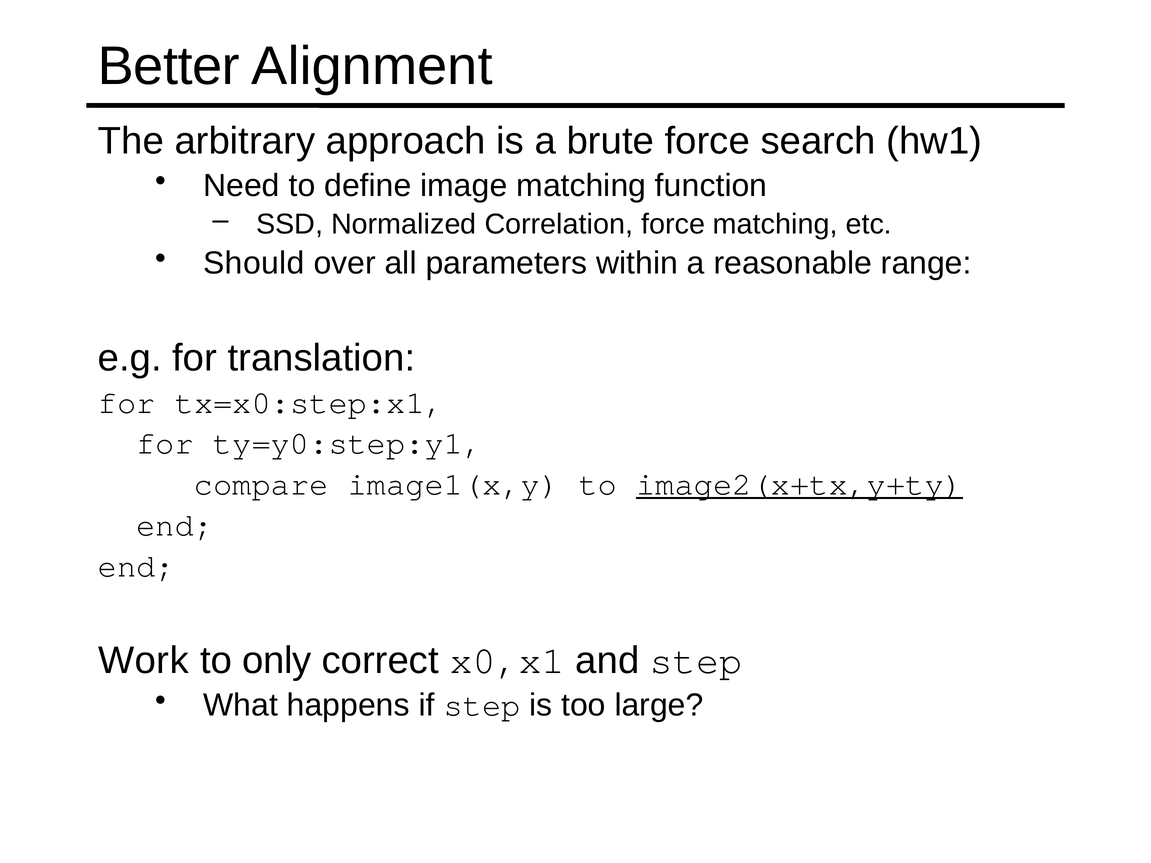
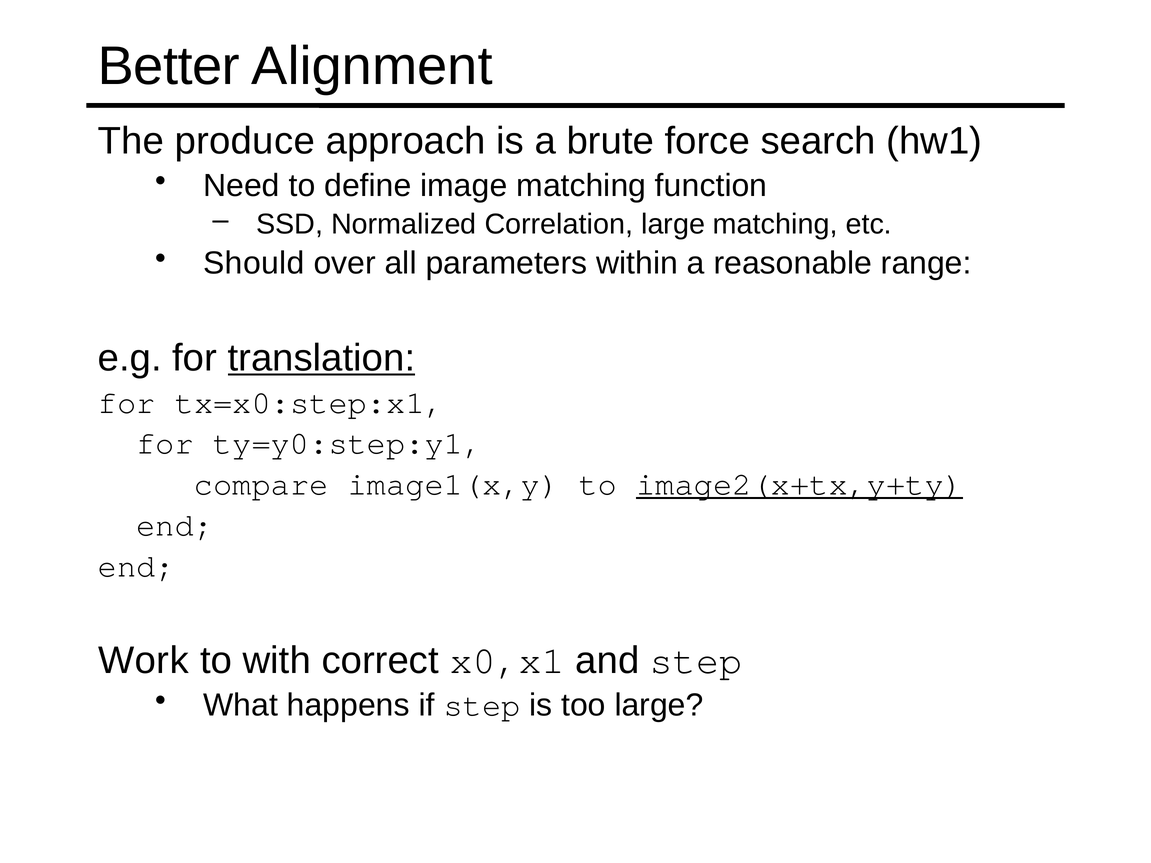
arbitrary: arbitrary -> produce (245, 141)
Correlation force: force -> large (673, 224)
translation underline: none -> present (321, 358)
only: only -> with (277, 661)
